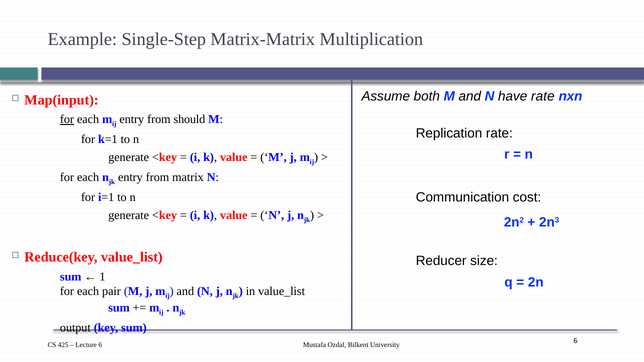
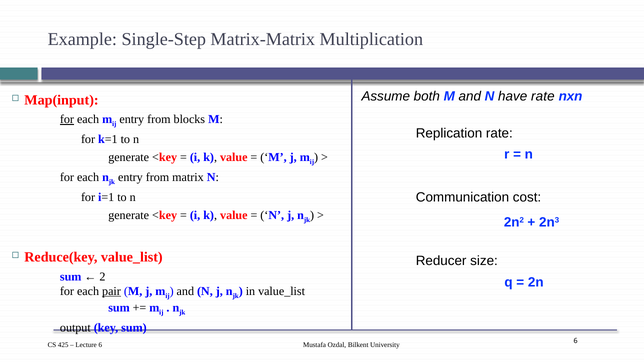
should: should -> blocks (189, 119)
1: 1 -> 2 (103, 277)
pair underline: none -> present (111, 291)
